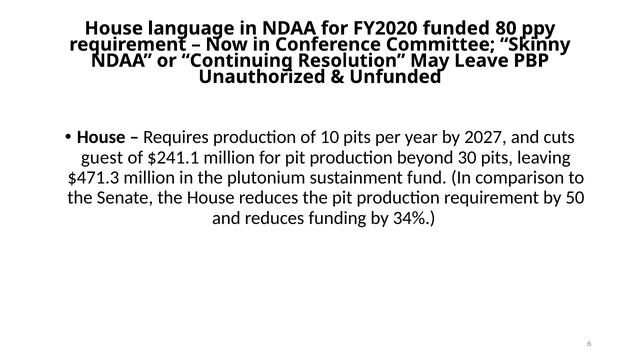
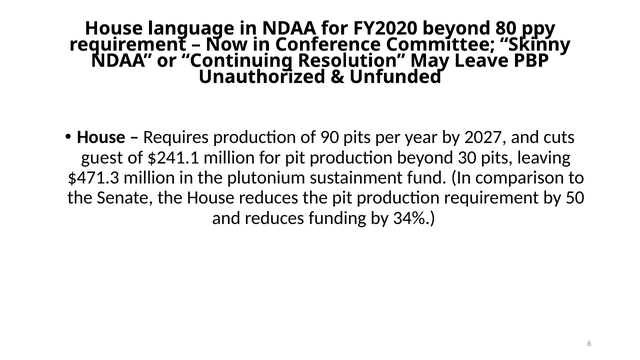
FY2020 funded: funded -> beyond (456, 28)
10: 10 -> 90 (330, 137)
